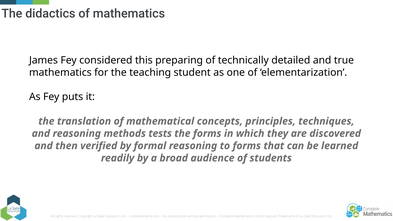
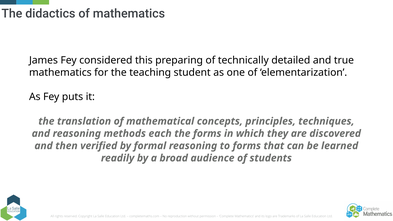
tests: tests -> each (160, 134)
